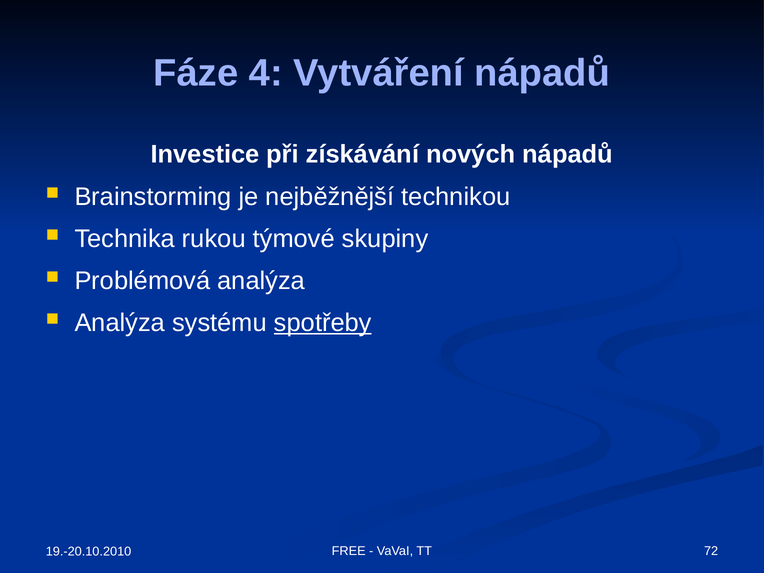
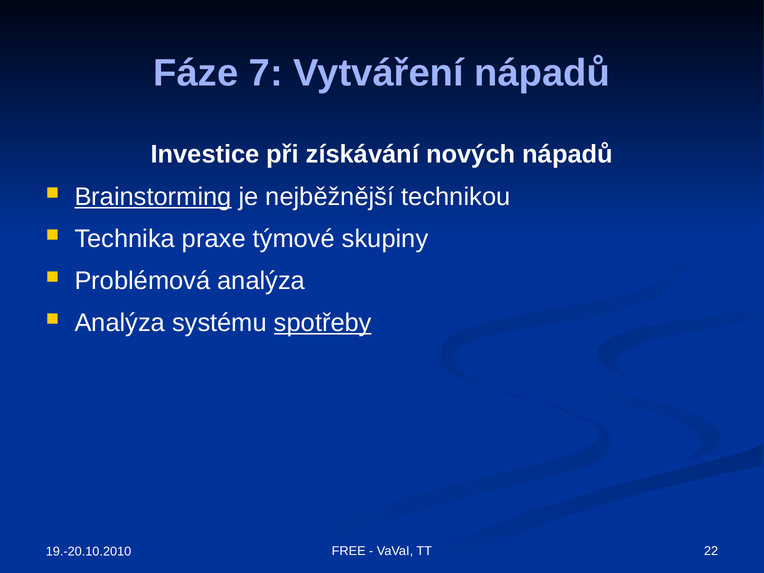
4: 4 -> 7 (266, 73)
Brainstorming underline: none -> present (153, 197)
rukou: rukou -> praxe (214, 239)
72: 72 -> 22 (711, 551)
